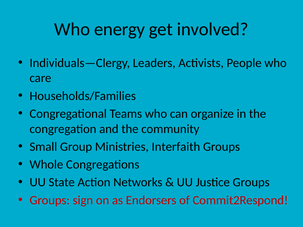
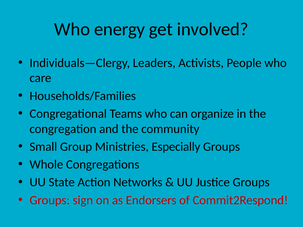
Interfaith: Interfaith -> Especially (176, 147)
